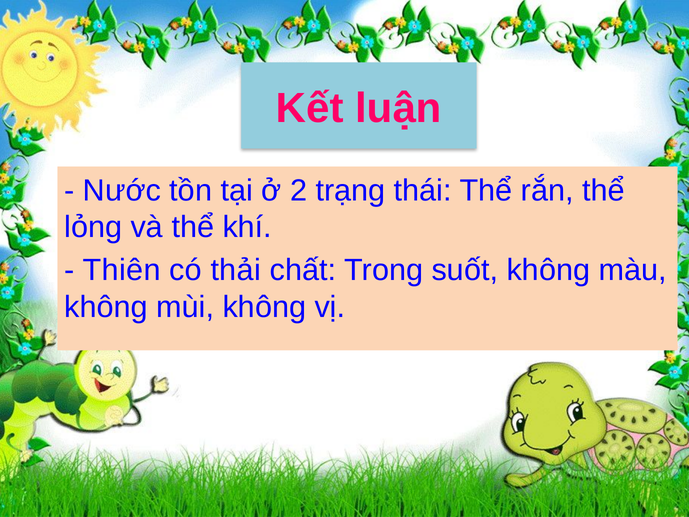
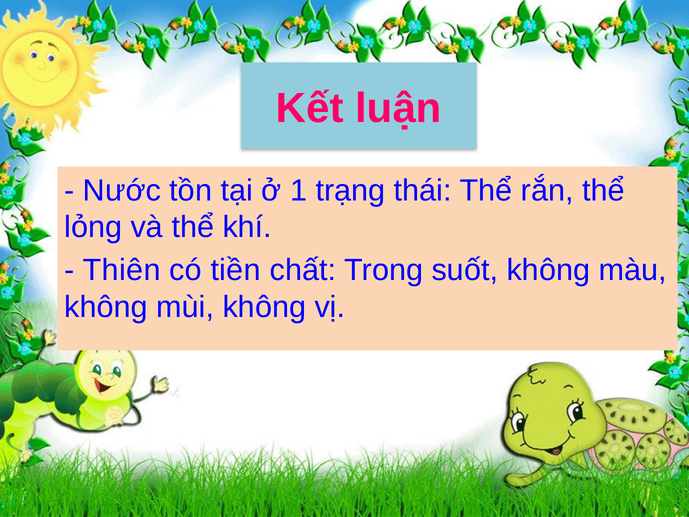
2: 2 -> 1 (299, 190)
thải: thải -> tiền (236, 270)
